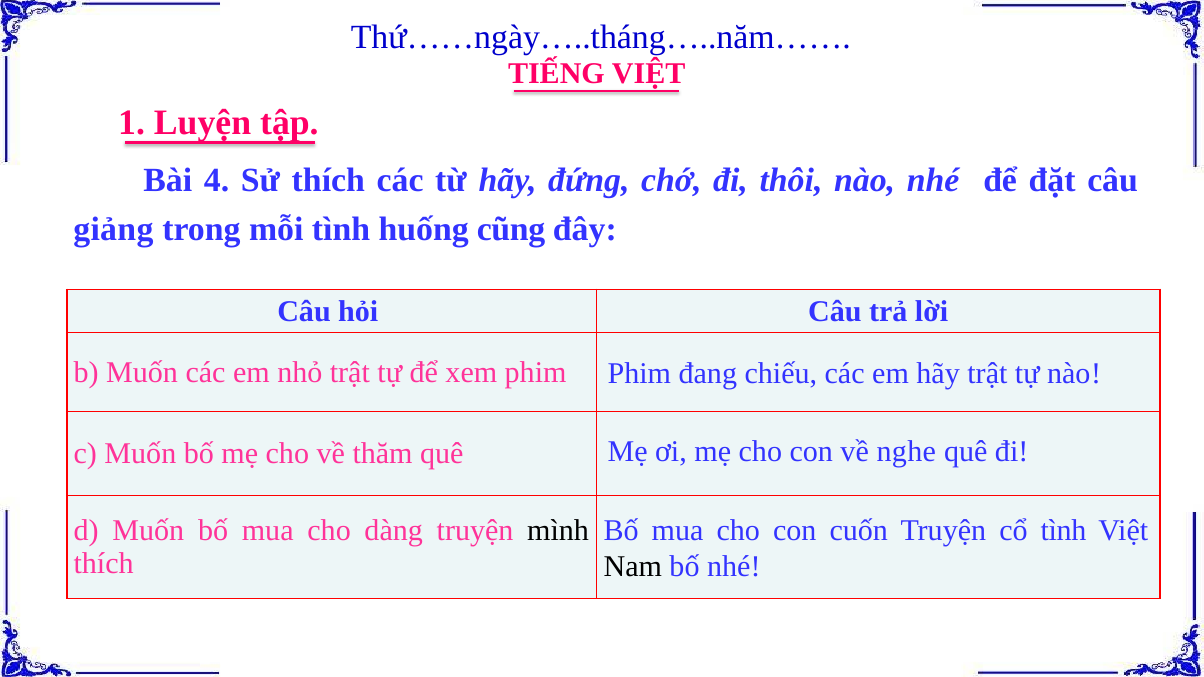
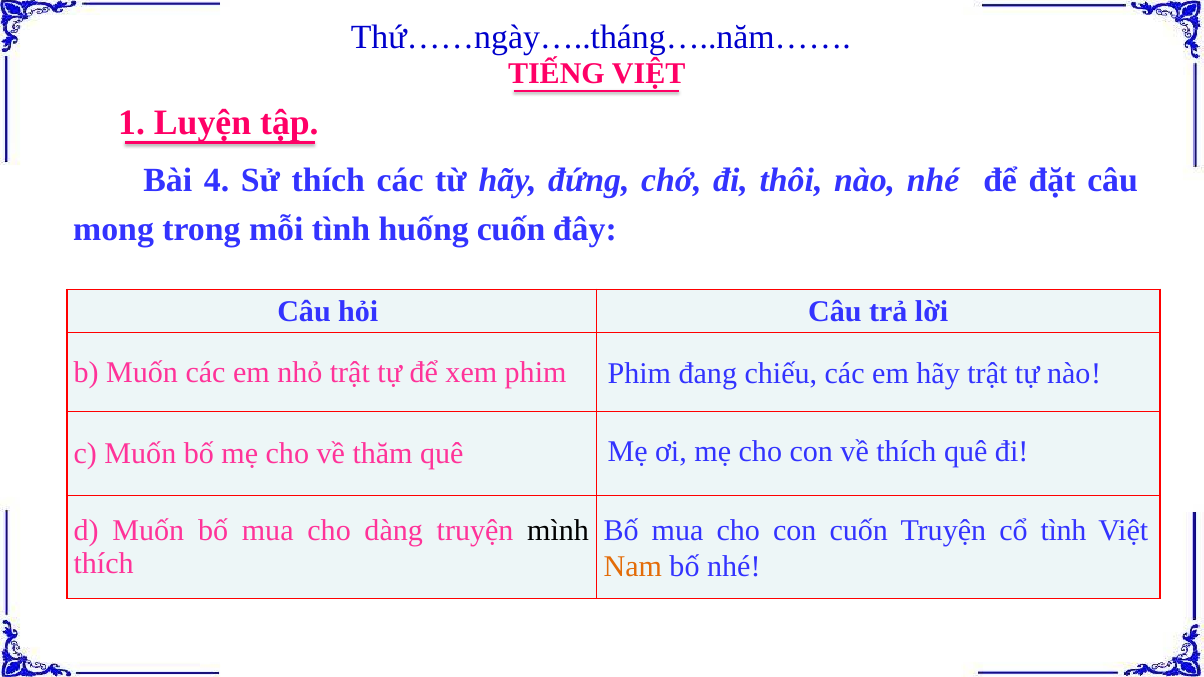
giảng: giảng -> mong (114, 229)
huống cũng: cũng -> cuốn (511, 229)
về nghe: nghe -> thích (906, 451)
Nam colour: black -> orange (633, 566)
